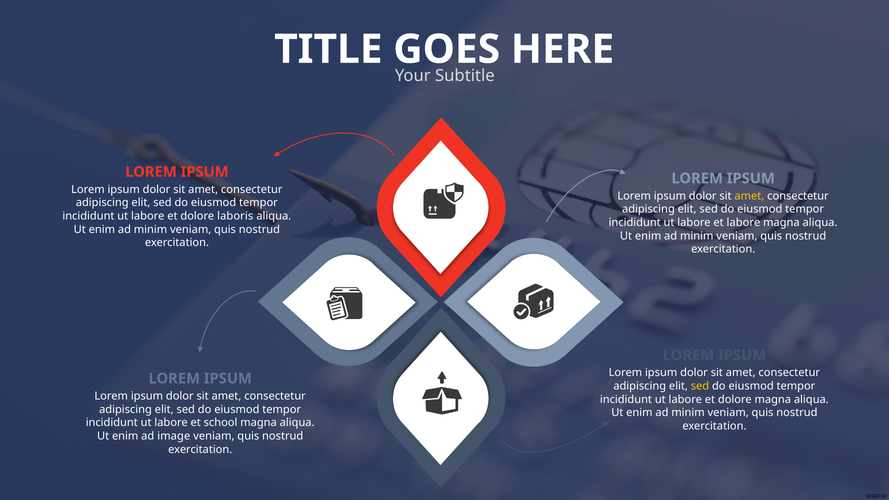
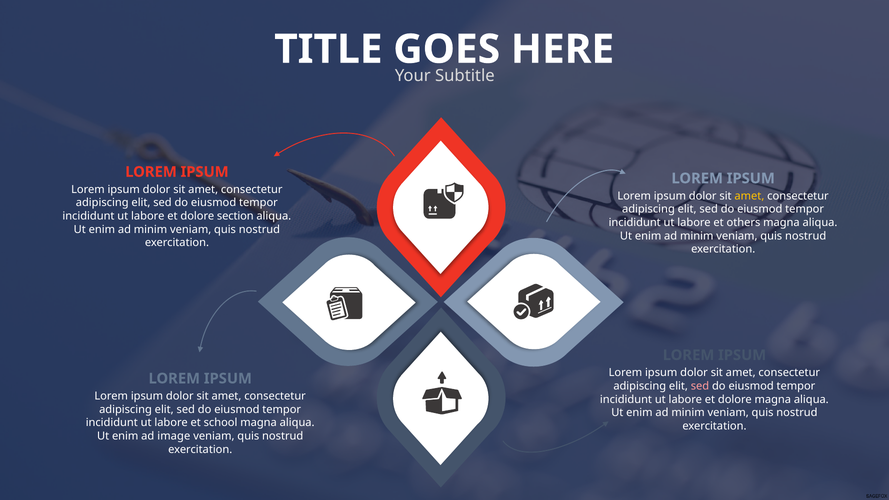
laboris: laboris -> section (235, 216)
et labore: labore -> others (743, 223)
sed colour: yellow -> pink (700, 386)
